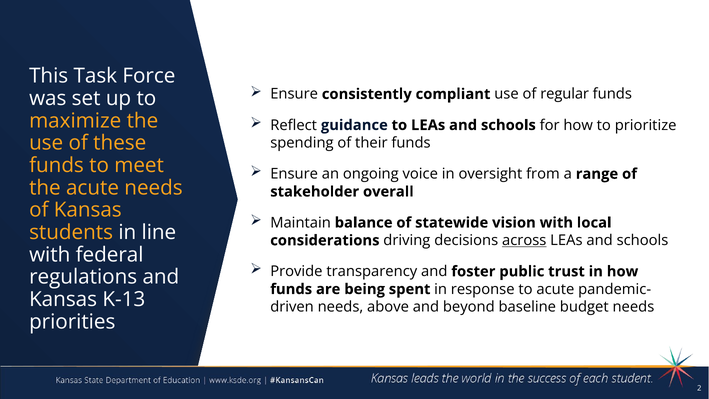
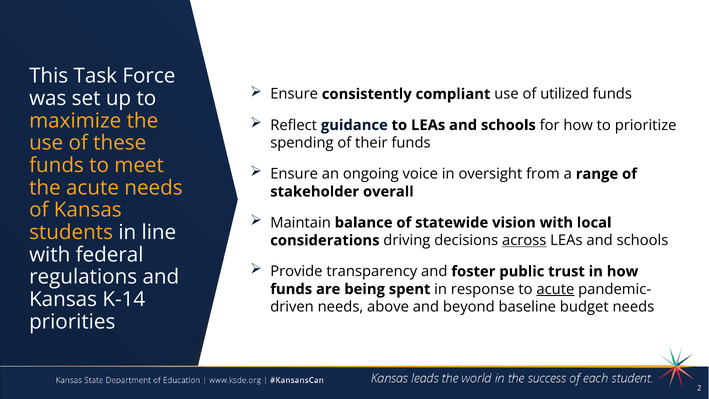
regular: regular -> utilized (565, 94)
acute underline: none -> present (555, 289)
K-13: K-13 -> K-14 (124, 299)
